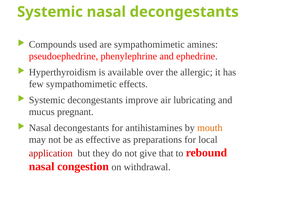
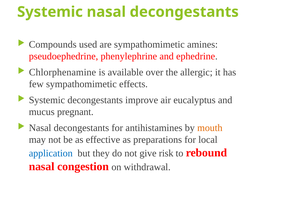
Hyperthyroidism: Hyperthyroidism -> Chlorphenamine (62, 72)
lubricating: lubricating -> eucalyptus (194, 100)
application colour: red -> blue (51, 153)
that: that -> risk (166, 153)
